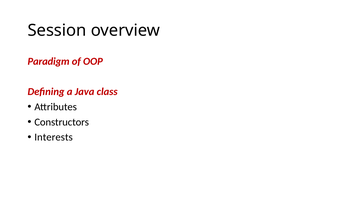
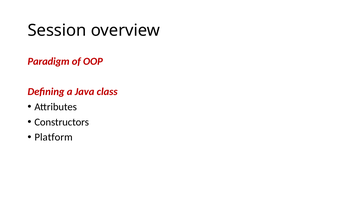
Interests: Interests -> Platform (54, 137)
